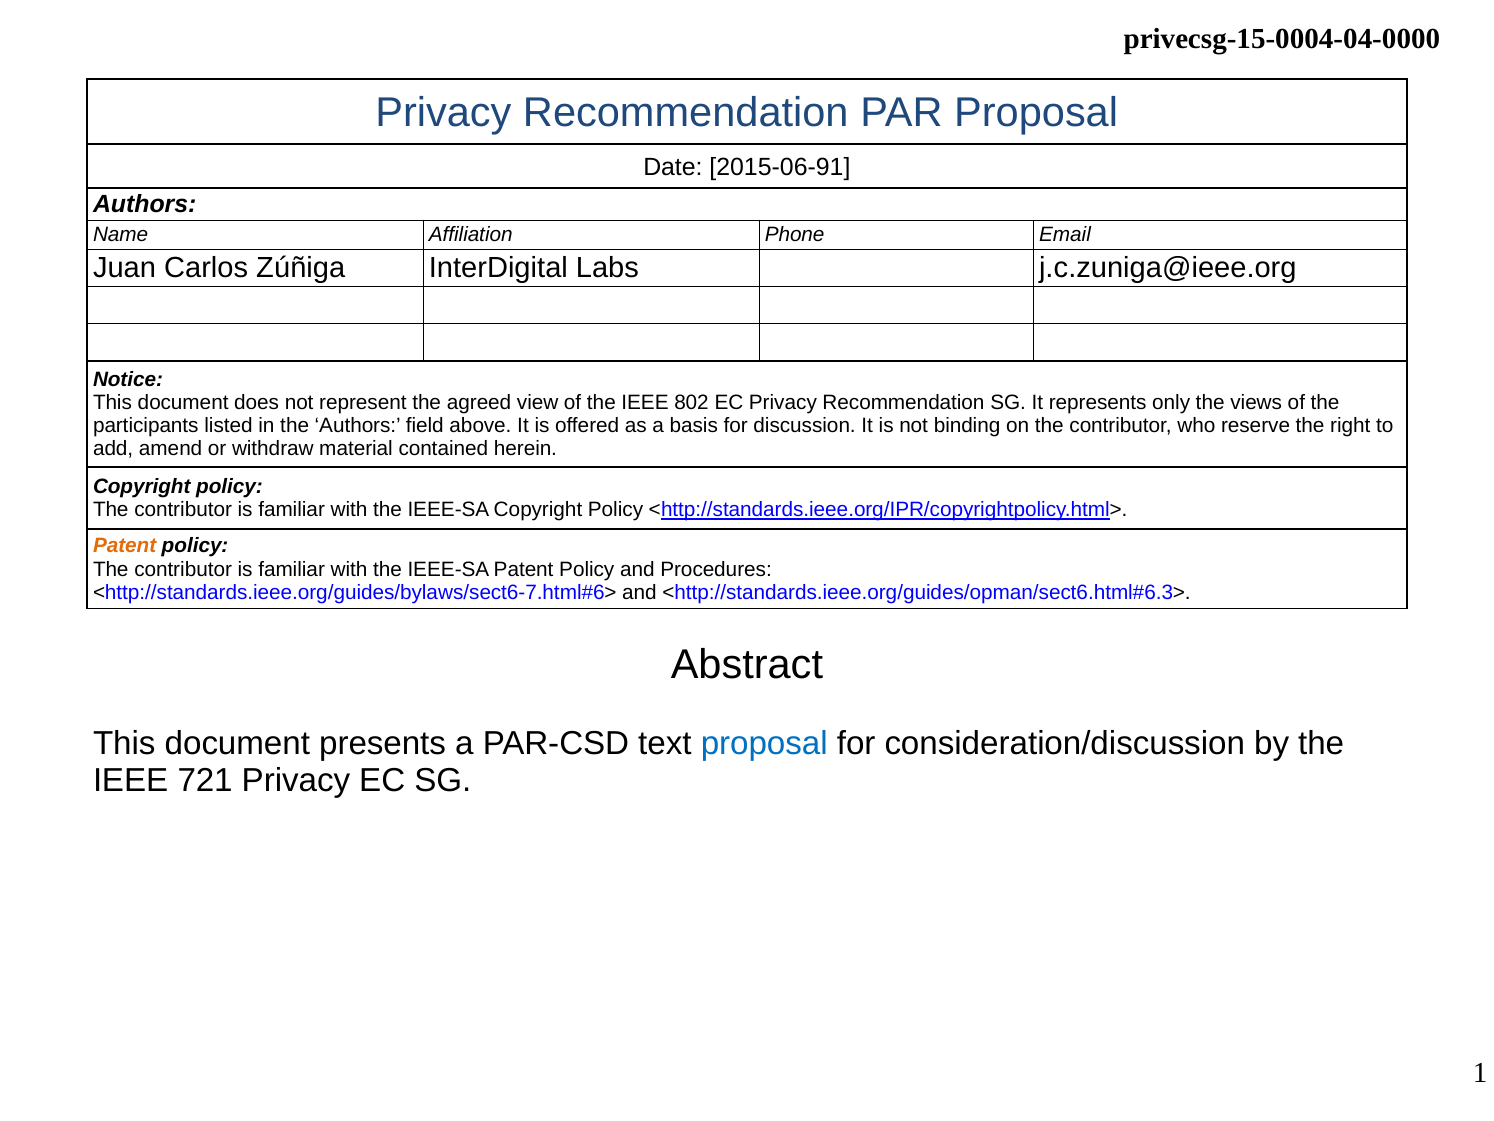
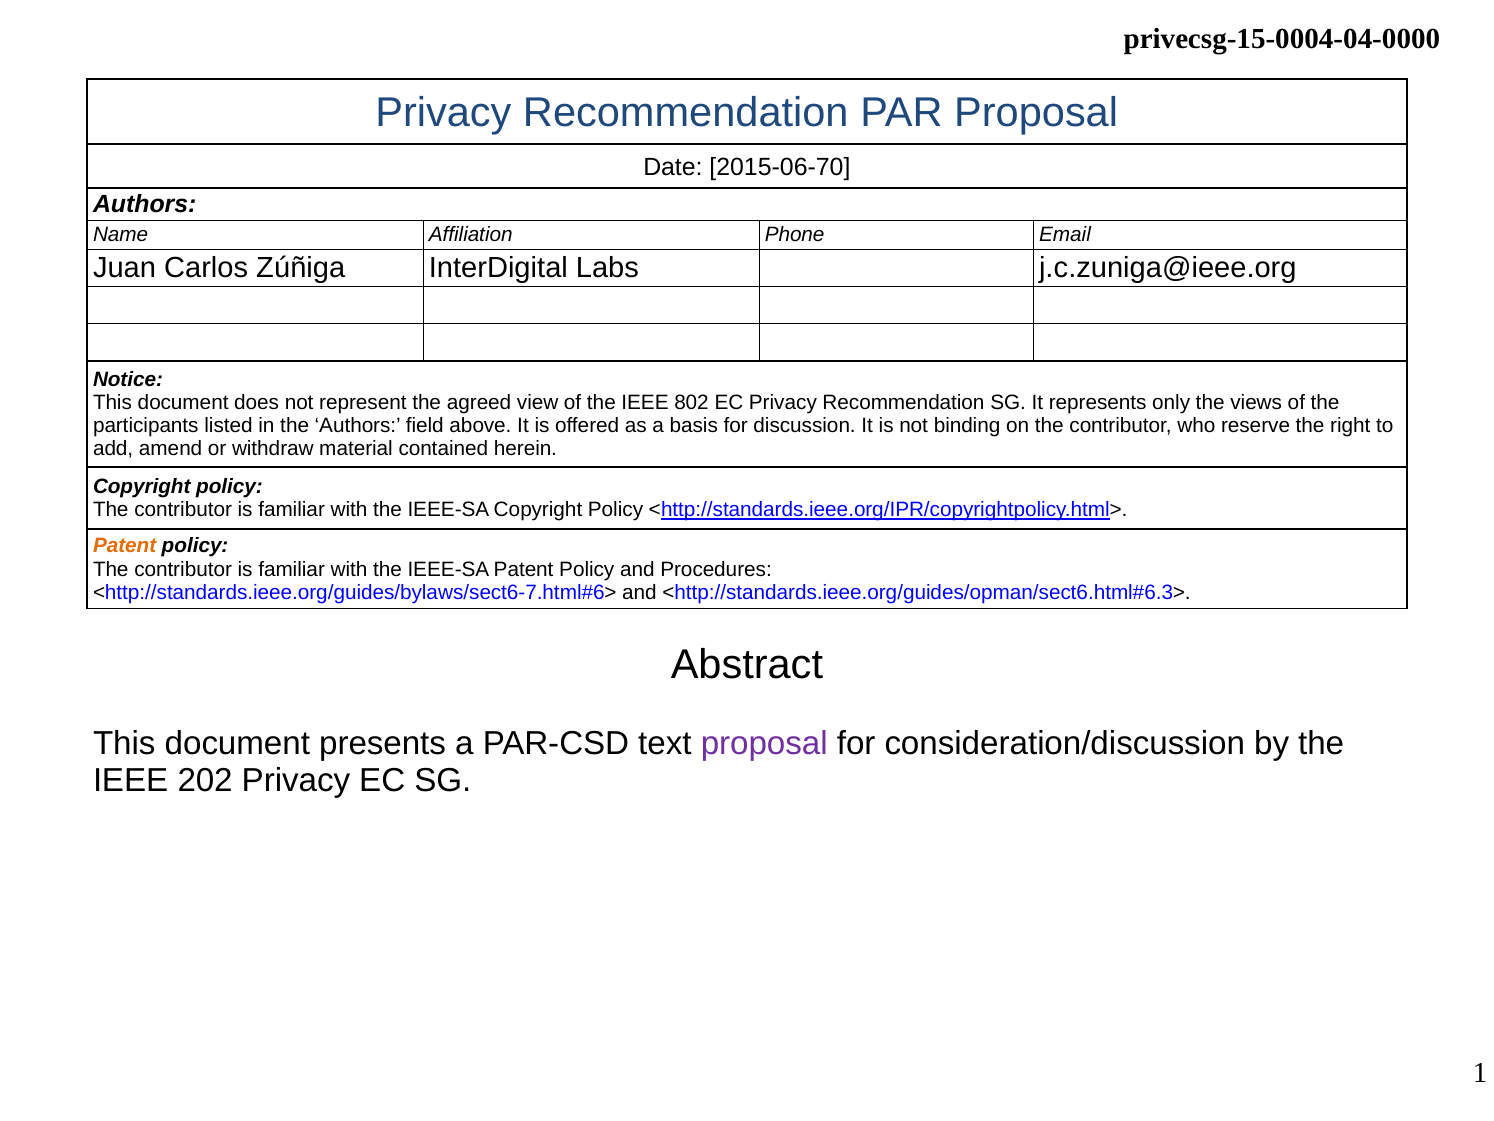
2015-06-91: 2015-06-91 -> 2015-06-70 (780, 167)
proposal colour: blue -> purple (764, 743)
721: 721 -> 202 (205, 780)
